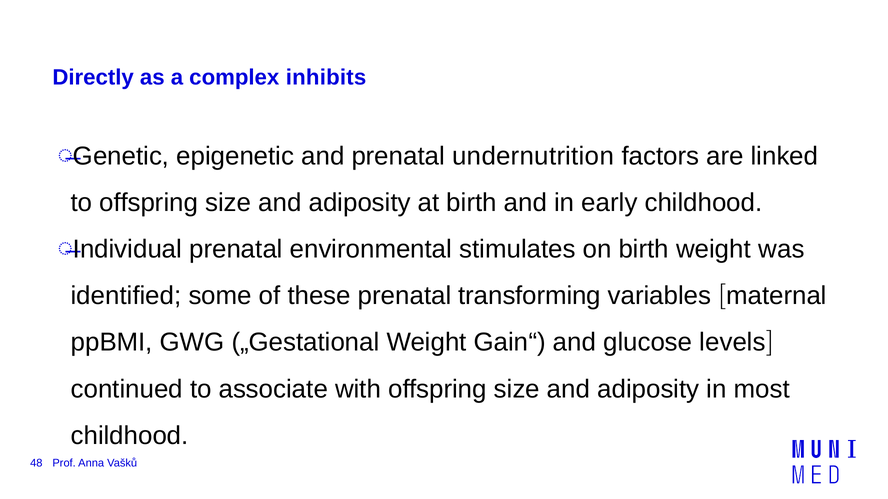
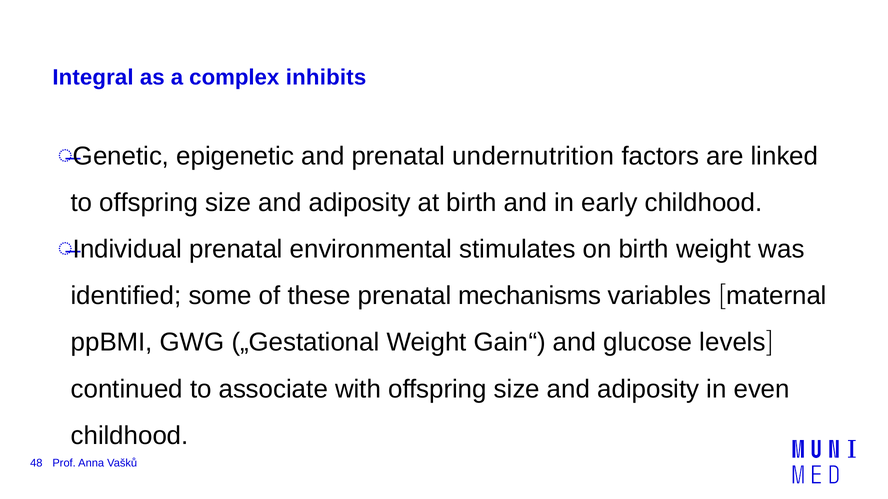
Directly: Directly -> Integral (93, 78)
transforming: transforming -> mechanisms (530, 296)
most: most -> even (762, 389)
